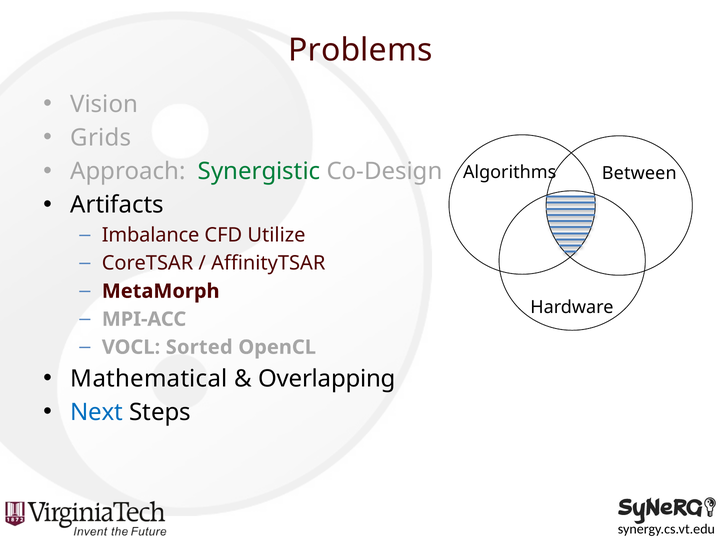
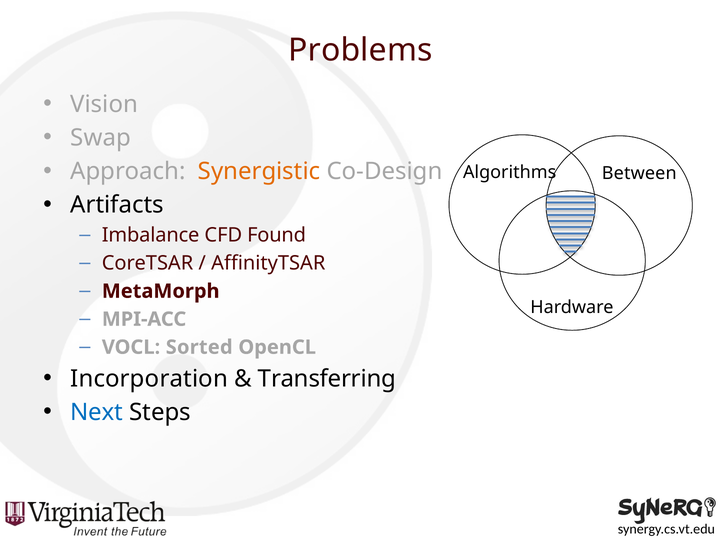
Grids: Grids -> Swap (101, 138)
Synergistic colour: green -> orange (259, 172)
Utilize: Utilize -> Found (277, 236)
Mathematical: Mathematical -> Incorporation (149, 379)
Overlapping: Overlapping -> Transferring (327, 379)
